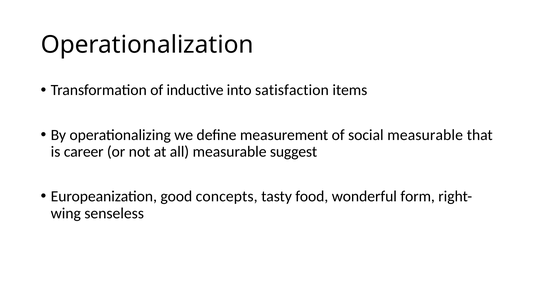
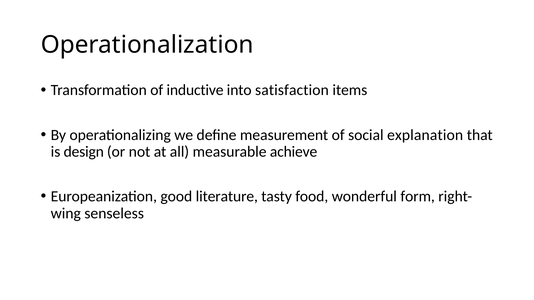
social measurable: measurable -> explanation (425, 135)
career: career -> design (84, 152)
suggest: suggest -> achieve (294, 152)
concepts: concepts -> literature (227, 197)
